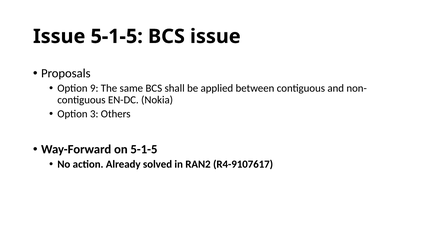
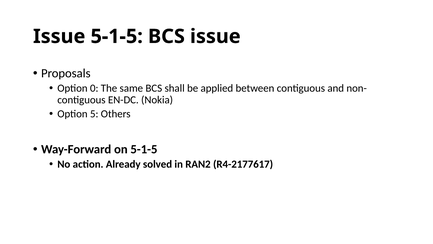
9: 9 -> 0 (94, 88)
3: 3 -> 5 (94, 114)
R4-9107617: R4-9107617 -> R4-2177617 (243, 164)
